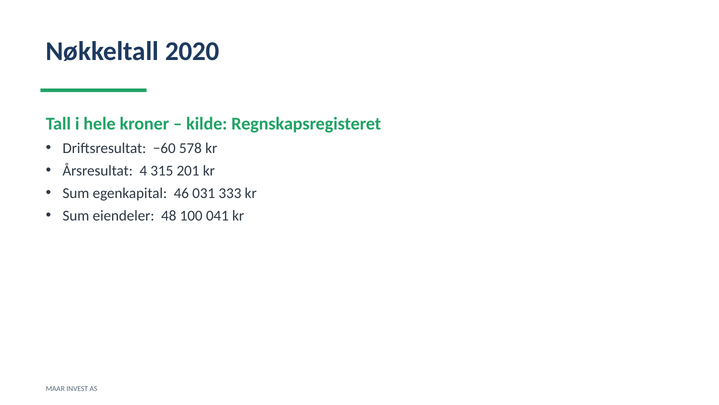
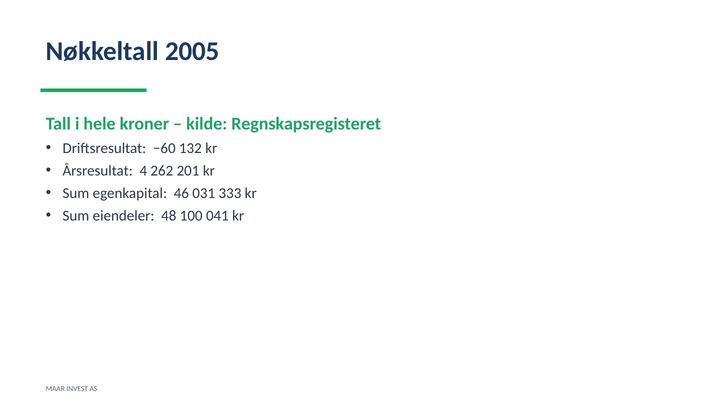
2020: 2020 -> 2005 (192, 51)
578: 578 -> 132 (190, 148)
315: 315 -> 262 (162, 170)
